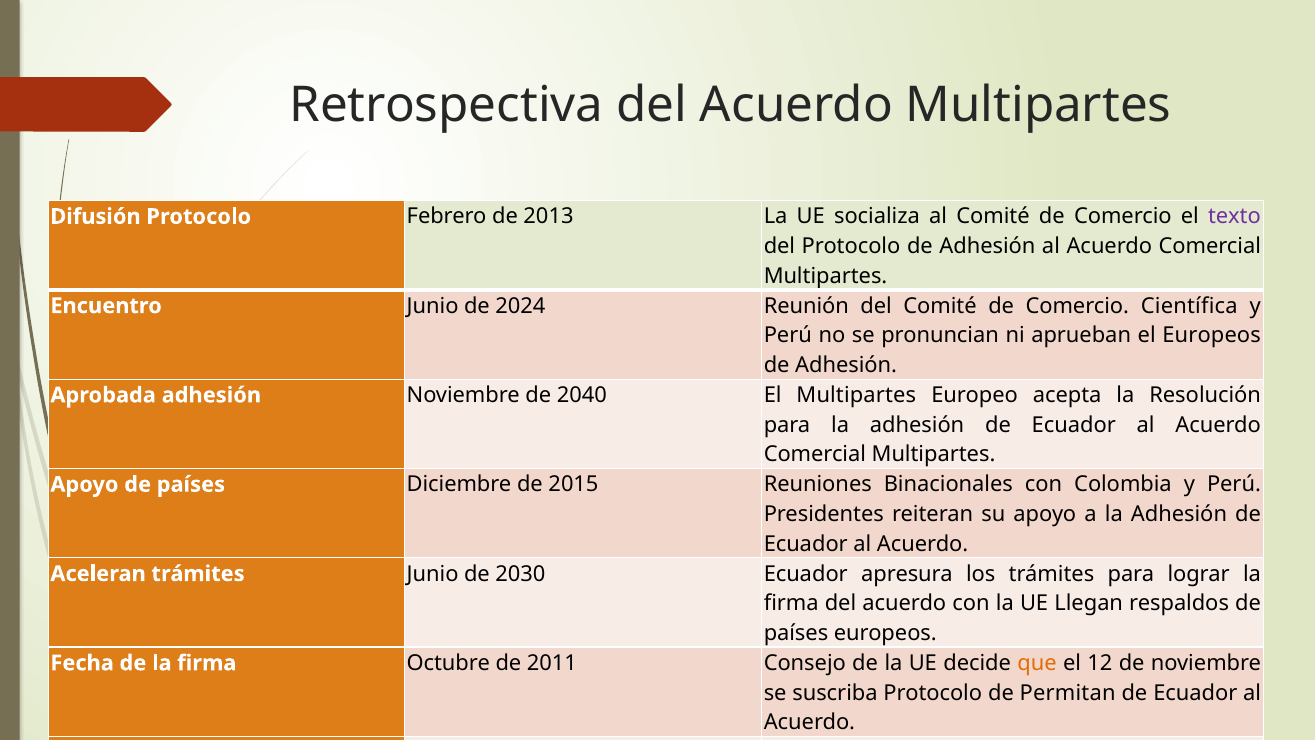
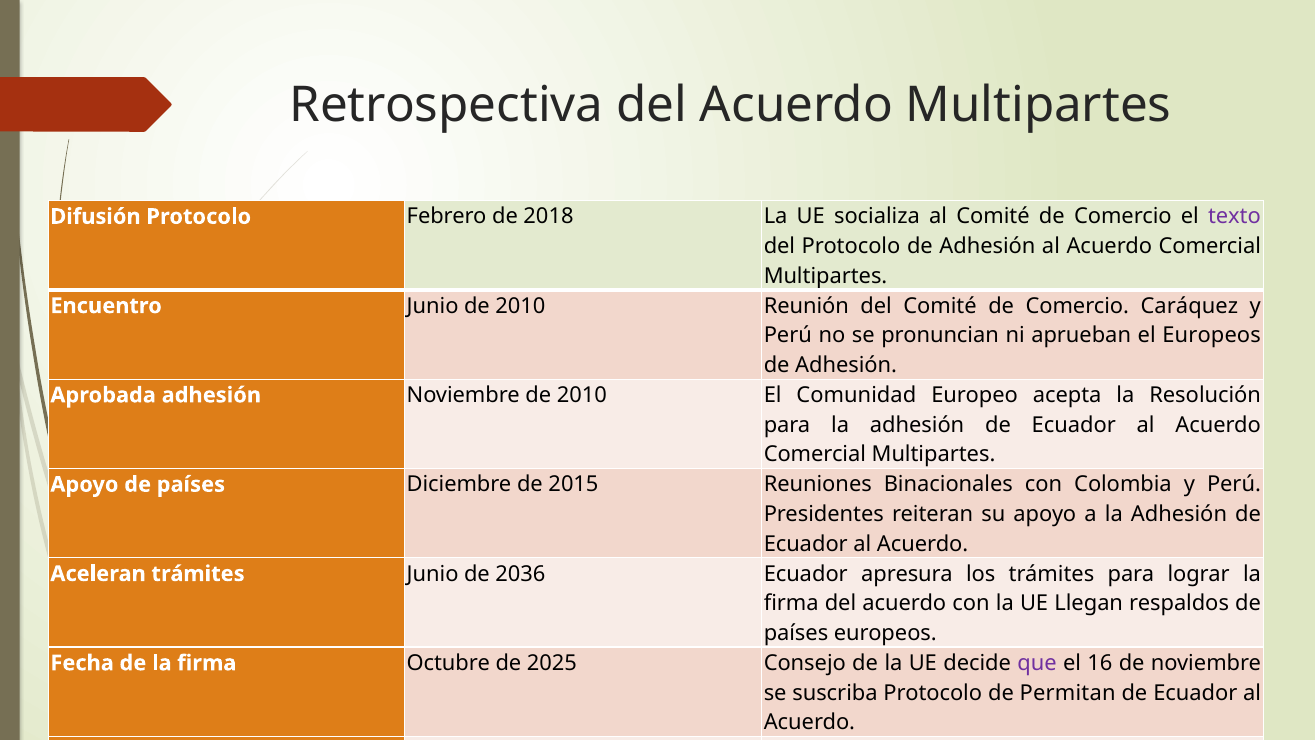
2013: 2013 -> 2018 (549, 217)
Junio de 2024: 2024 -> 2010 (520, 306)
Científica: Científica -> Caráquez (1189, 306)
Noviembre de 2040: 2040 -> 2010 (582, 395)
El Multipartes: Multipartes -> Comunidad (856, 395)
2030: 2030 -> 2036 (520, 574)
2011: 2011 -> 2025 (552, 663)
que colour: orange -> purple (1037, 663)
12: 12 -> 16 (1100, 663)
